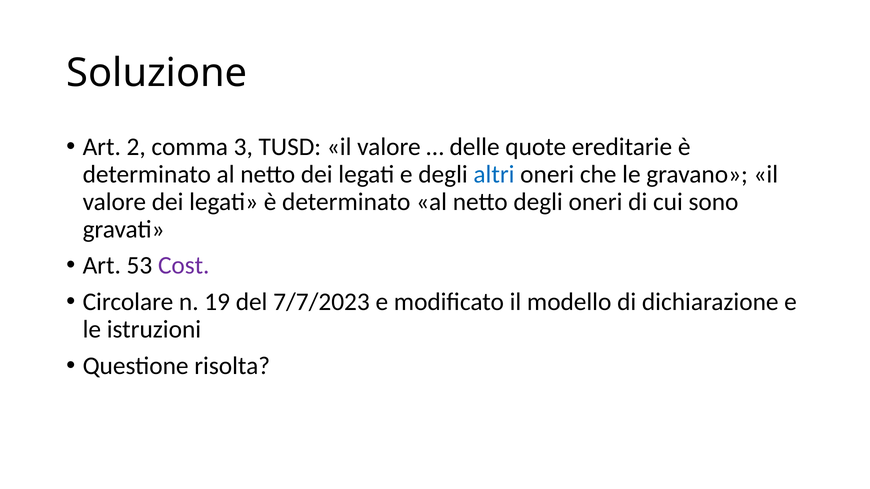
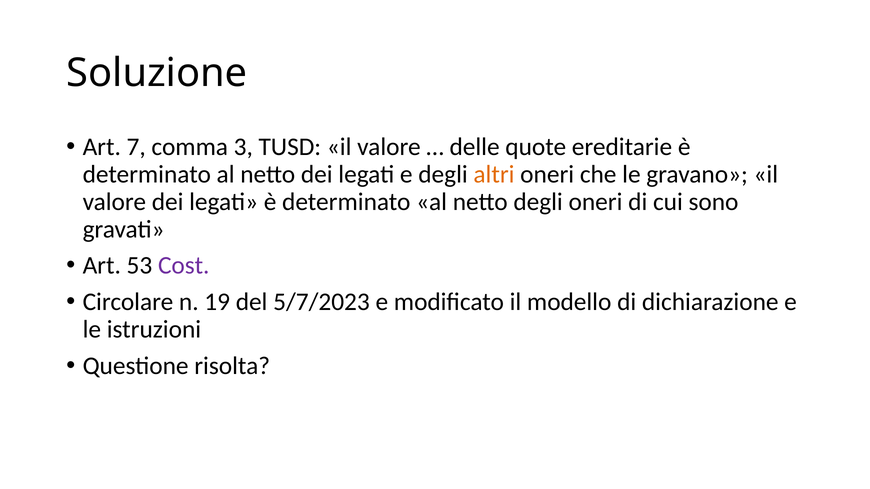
2: 2 -> 7 (136, 147)
altri colour: blue -> orange (494, 175)
7/7/2023: 7/7/2023 -> 5/7/2023 (321, 302)
